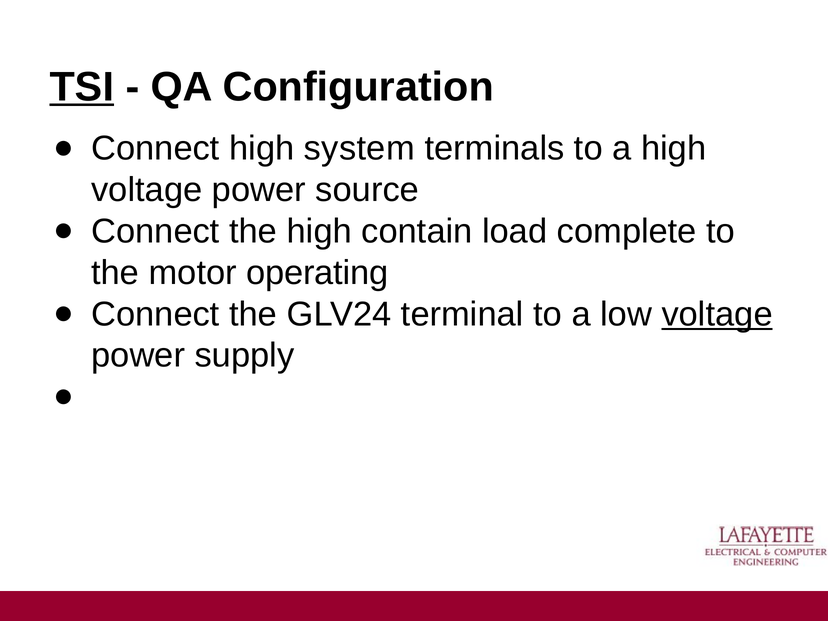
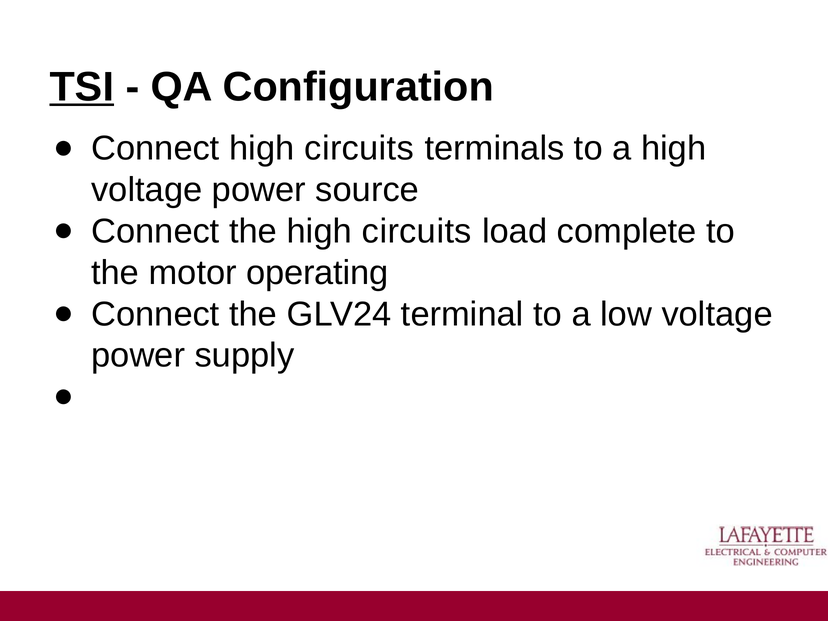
Connect high system: system -> circuits (359, 149)
the high contain: contain -> circuits (417, 231)
voltage underline: present -> none (717, 314)
